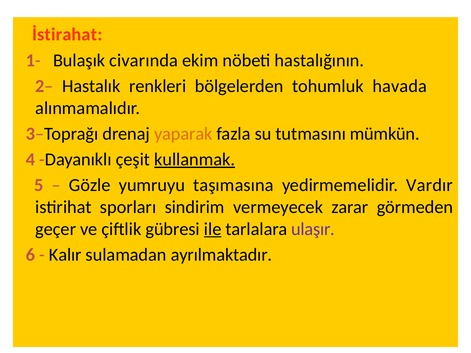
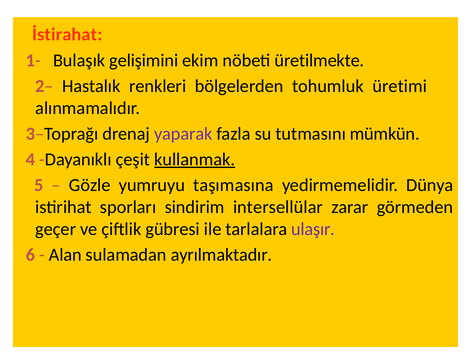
civarında: civarında -> gelişimini (144, 61)
hastalığının: hastalığının -> üretilmekte (319, 61)
havada: havada -> üretimi (400, 86)
yaparak colour: orange -> purple (183, 134)
Vardır: Vardır -> Dünya (430, 185)
vermeyecek: vermeyecek -> intersellülar (278, 207)
ile underline: present -> none (213, 229)
Kalır: Kalır -> Alan (65, 255)
